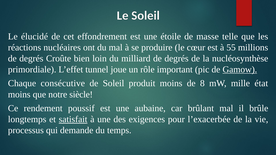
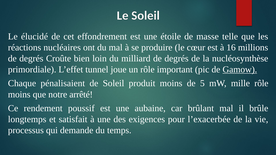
55: 55 -> 16 (231, 47)
consécutive: consécutive -> pénalisaient (63, 83)
8: 8 -> 5 (202, 83)
mille état: état -> rôle (261, 83)
siècle: siècle -> arrêté (81, 95)
satisfait underline: present -> none (73, 119)
